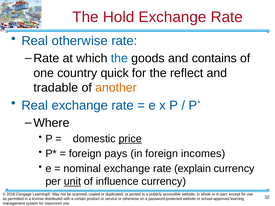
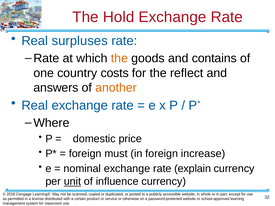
Real otherwise: otherwise -> surpluses (80, 41)
the colour: blue -> orange (119, 58)
quick: quick -> costs (115, 73)
tradable: tradable -> answers (56, 88)
price underline: present -> none (130, 139)
pays: pays -> must (116, 154)
incomes: incomes -> increase (203, 154)
